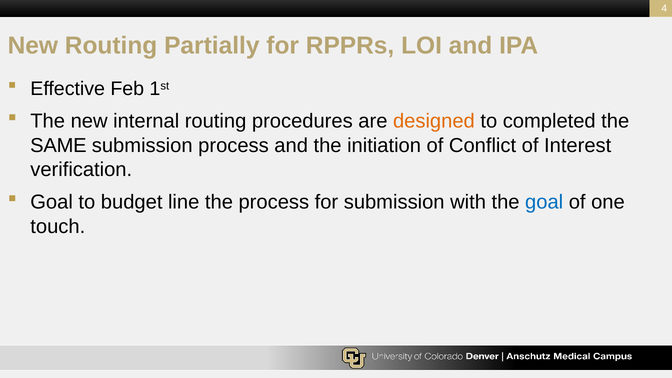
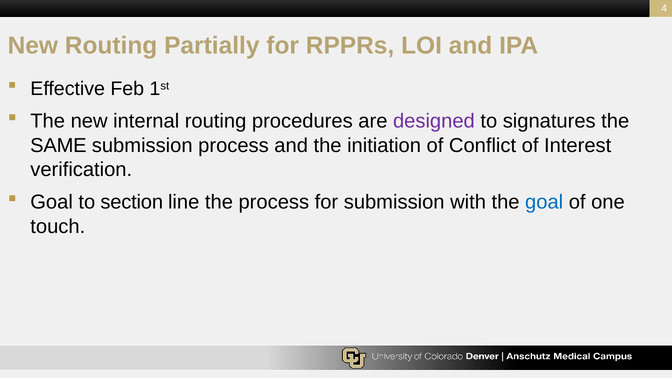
designed colour: orange -> purple (434, 121)
completed: completed -> signatures (549, 121)
budget: budget -> section (132, 202)
